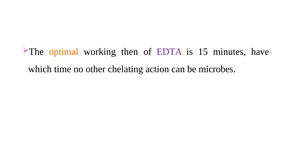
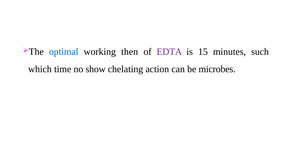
optimal colour: orange -> blue (64, 52)
have: have -> such (260, 52)
other: other -> show (96, 69)
